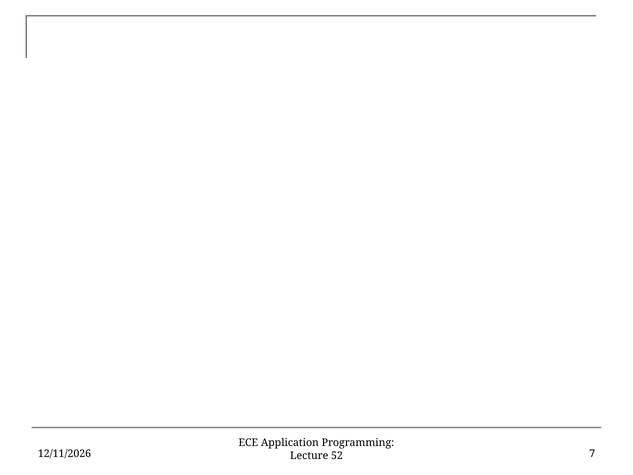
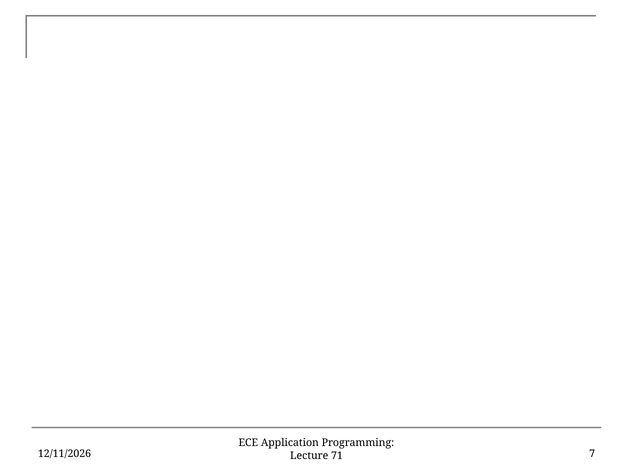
52: 52 -> 71 (337, 455)
